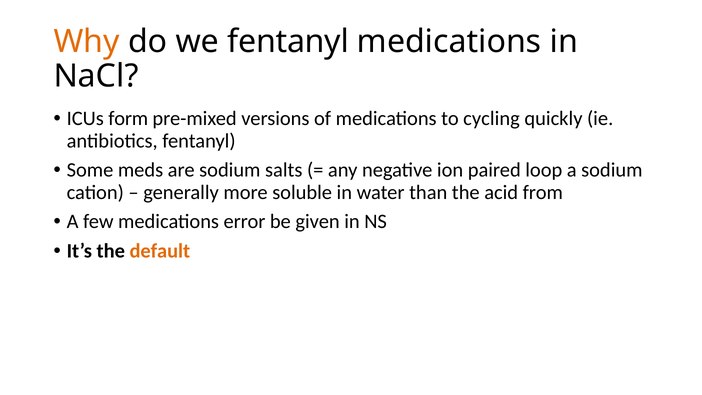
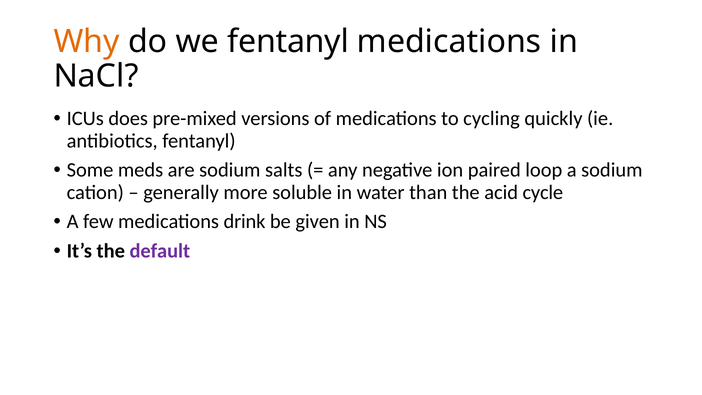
form: form -> does (128, 119)
from: from -> cycle (543, 192)
error: error -> drink (245, 222)
default colour: orange -> purple (160, 251)
